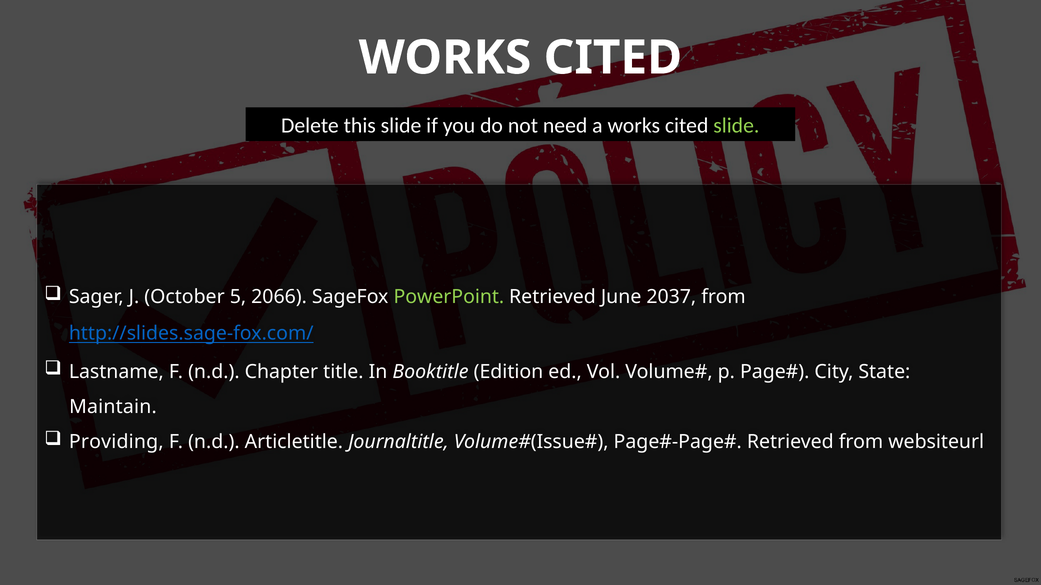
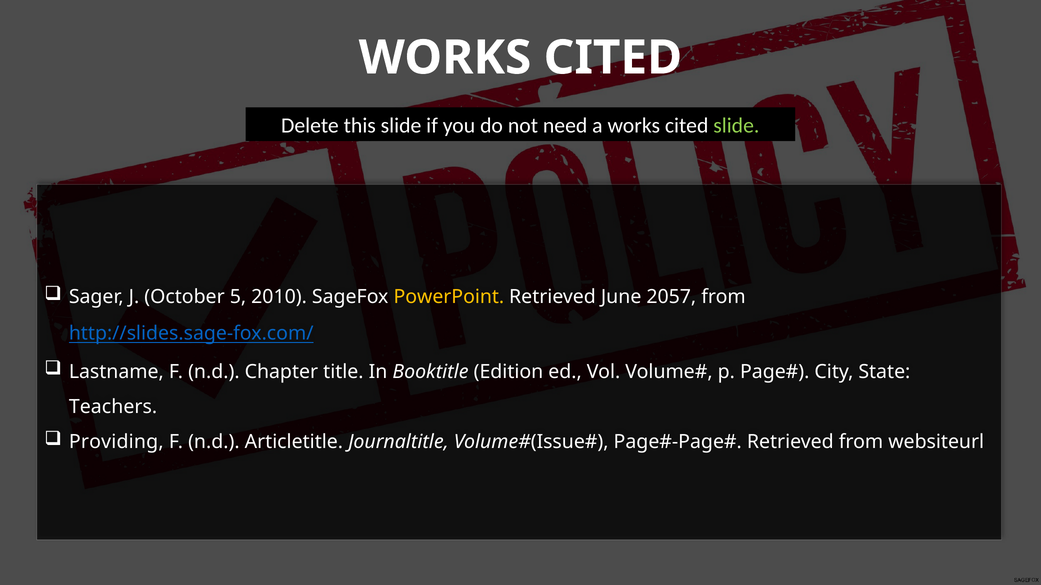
2066: 2066 -> 2010 (279, 297)
PowerPoint colour: light green -> yellow (449, 297)
2037: 2037 -> 2057 (671, 297)
Maintain: Maintain -> Teachers (113, 407)
